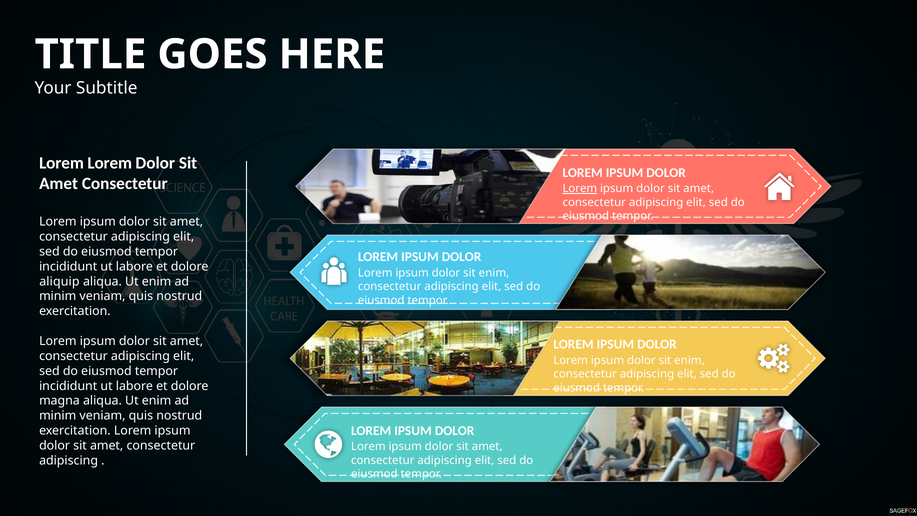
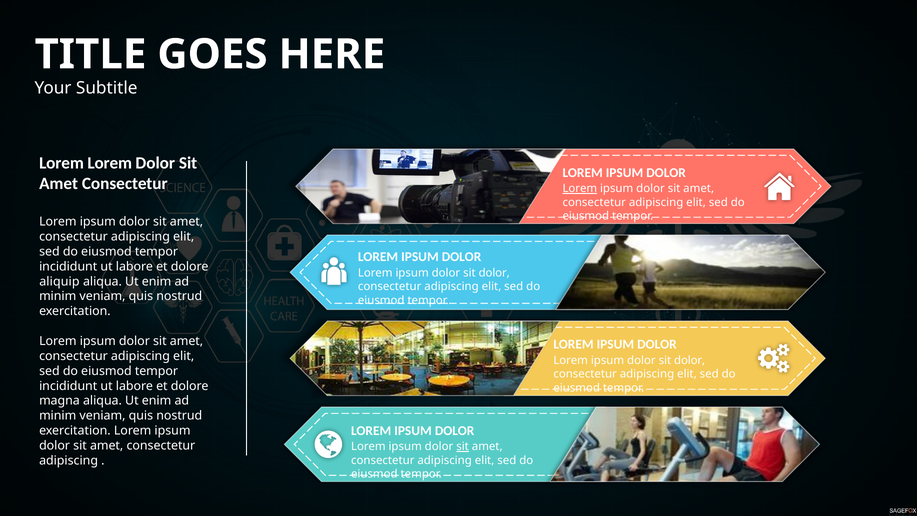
enim: enim -> dolor (494, 273)
enim: enim -> dolor (690, 360)
sit underline: none -> present (463, 446)
